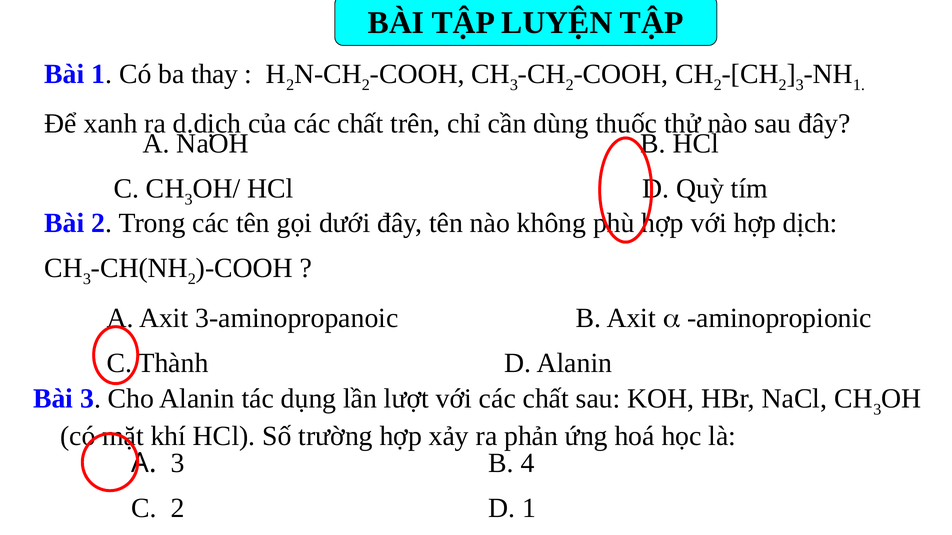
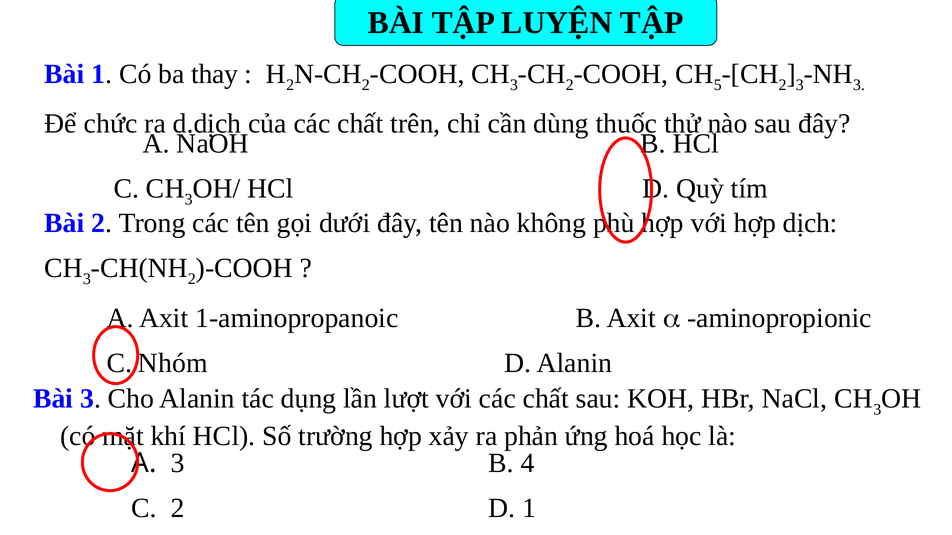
2: 2 -> 5 (718, 85)
1: 1 -> 3 (859, 85)
xanh: xanh -> chức (111, 124)
3-aminopropanoic: 3-aminopropanoic -> 1-aminopropanoic (297, 318)
Thành: Thành -> Nhóm (173, 364)
